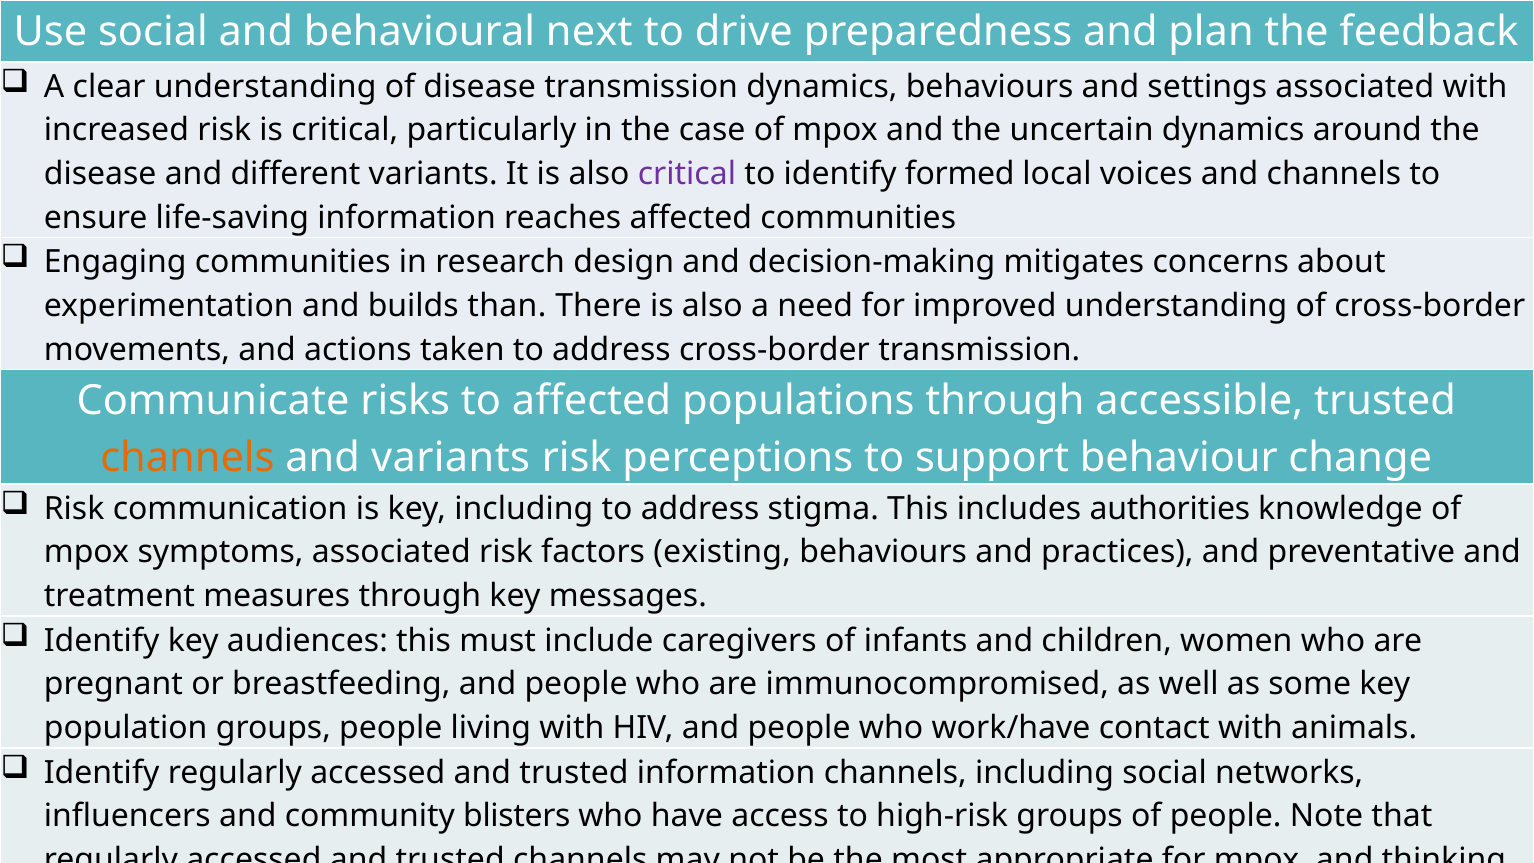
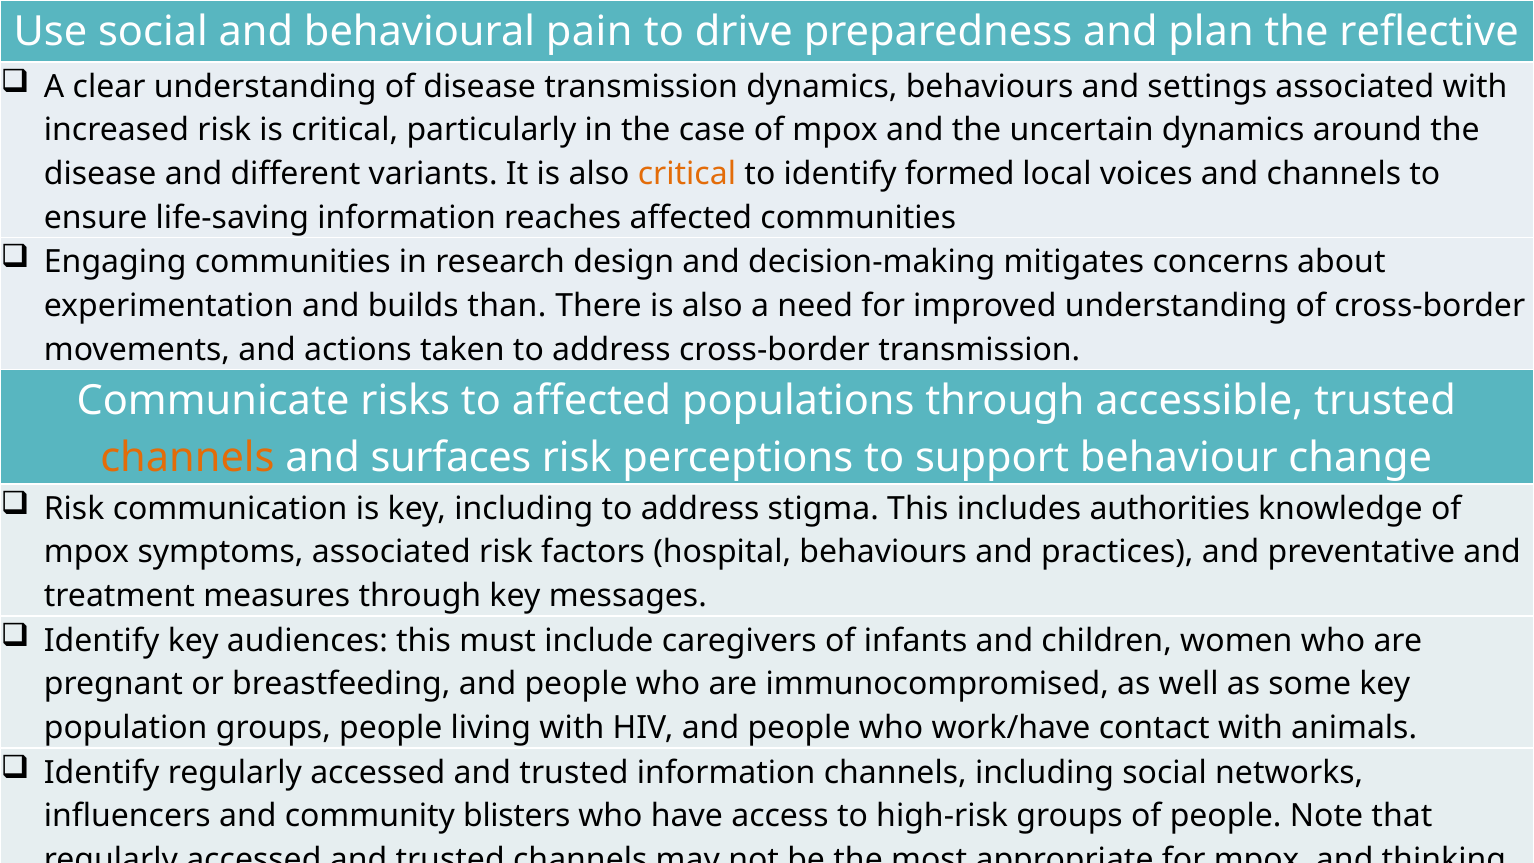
next: next -> pain (589, 32)
feedback: feedback -> reflective (1429, 32)
critical colour: purple -> orange (687, 174)
and variants: variants -> surfaces (451, 458)
existing: existing -> hospital (722, 552)
